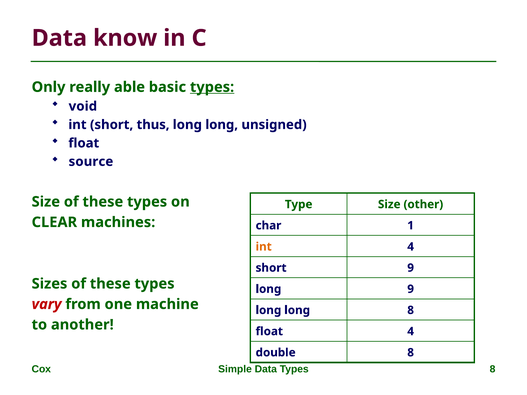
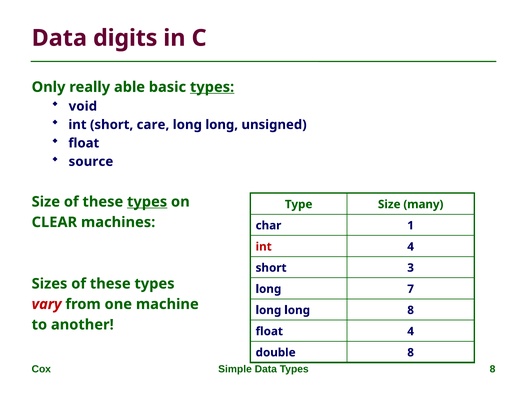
know: know -> digits (125, 38)
thus: thus -> care (153, 125)
types underline: none -> present (147, 202)
other: other -> many (423, 204)
int colour: orange -> red (264, 247)
short 9: 9 -> 3 (411, 268)
long 9: 9 -> 7 (411, 289)
